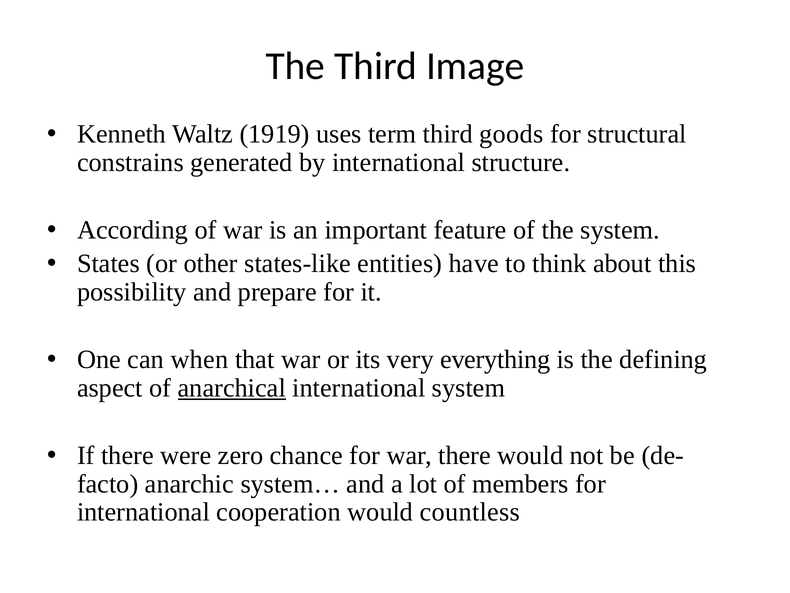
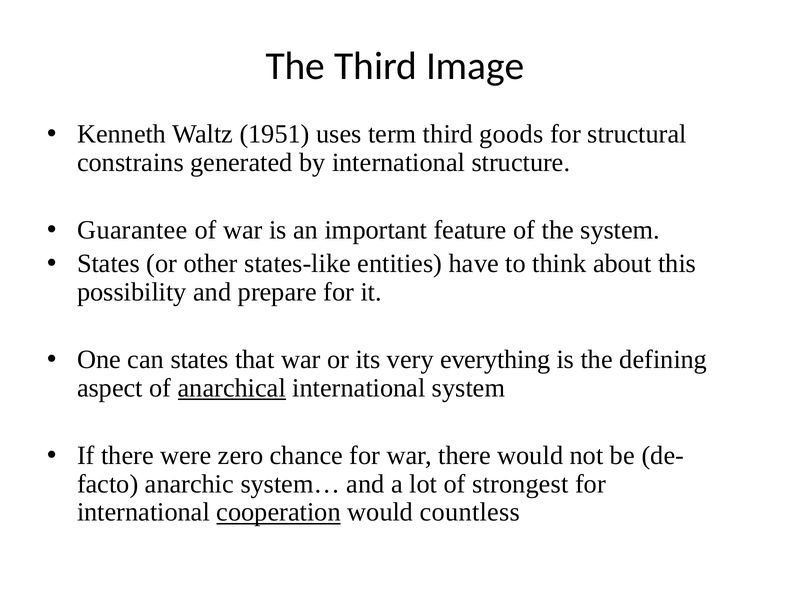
1919: 1919 -> 1951 (275, 134)
According: According -> Guarantee (132, 230)
can when: when -> states (200, 359)
members: members -> strongest (520, 483)
cooperation underline: none -> present (279, 512)
